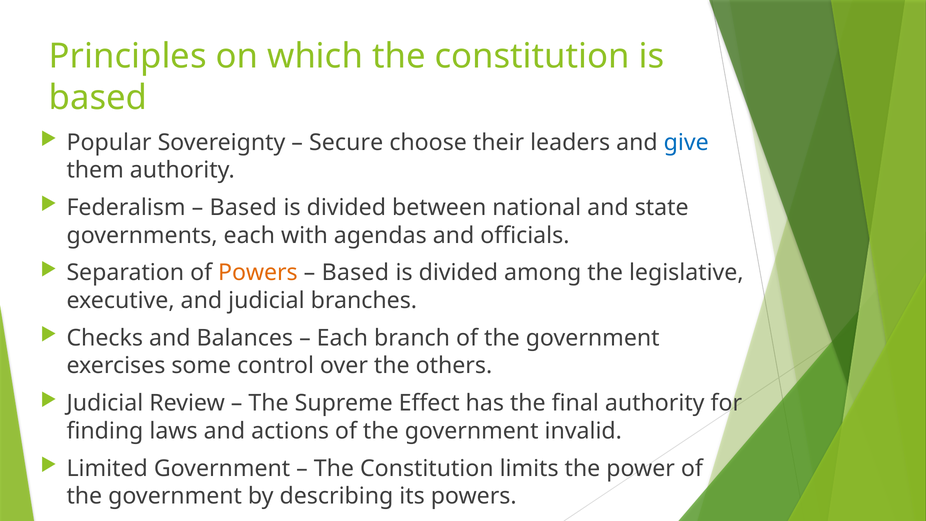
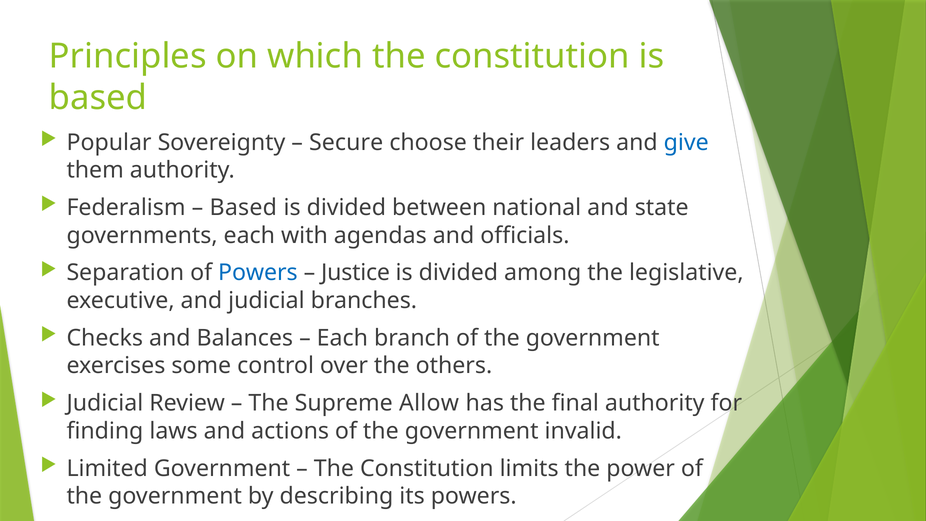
Powers colour: orange -> blue (258, 273)
Based: Based -> Justice (356, 273)
Effect: Effect -> Allow (429, 403)
